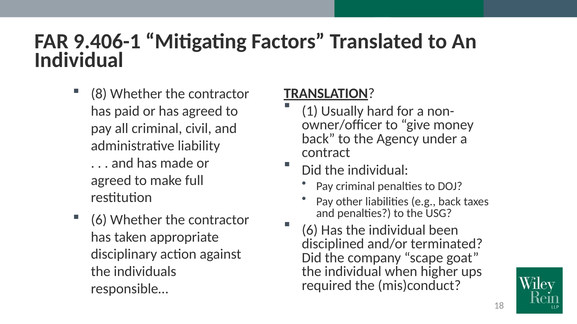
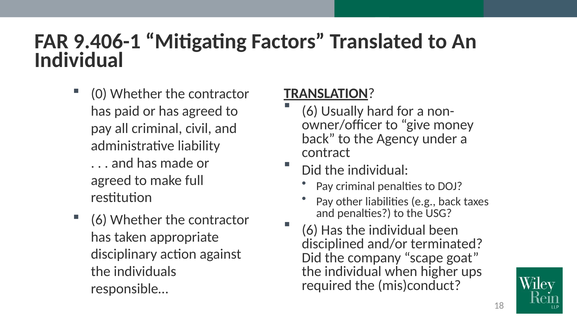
8: 8 -> 0 (99, 94)
1: 1 -> 6 (310, 111)
